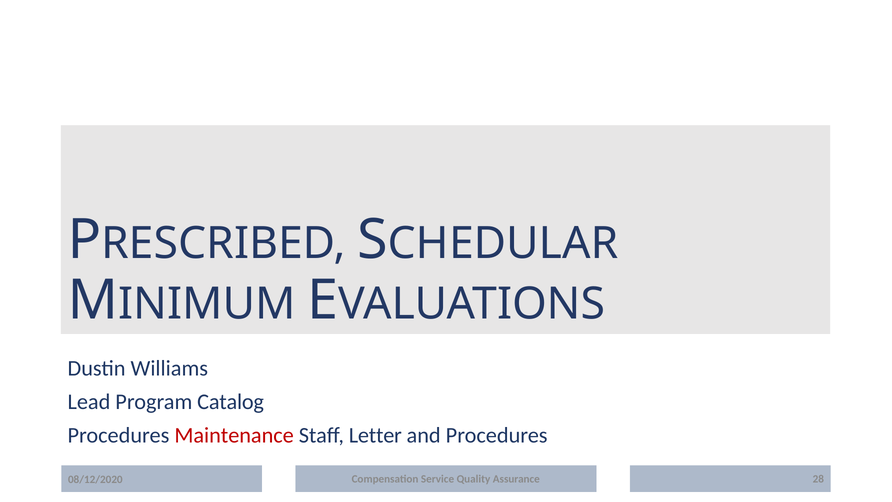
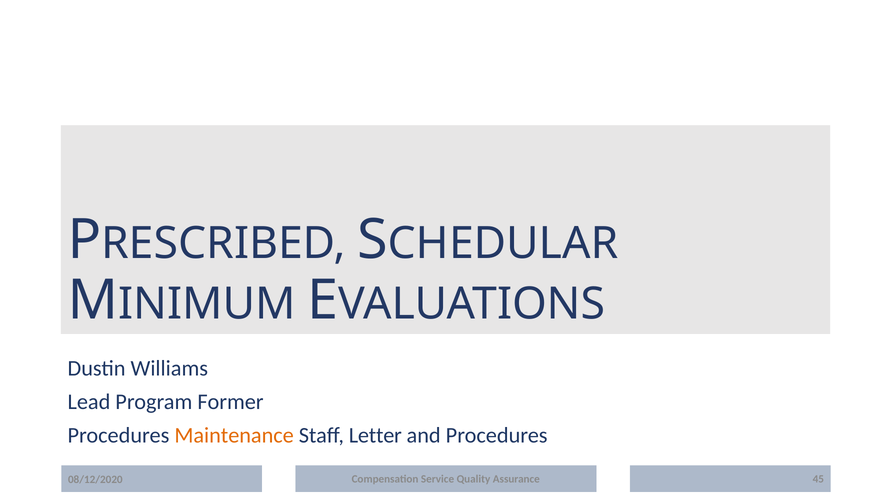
Catalog: Catalog -> Former (231, 402)
Maintenance colour: red -> orange (234, 435)
28: 28 -> 45 (818, 479)
